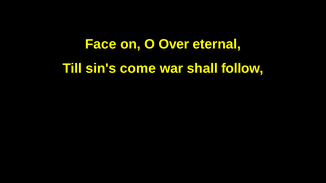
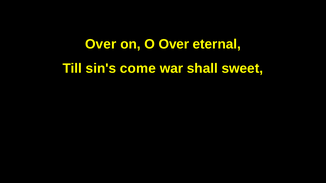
Face: Face -> Over (101, 44)
follow: follow -> sweet (242, 69)
